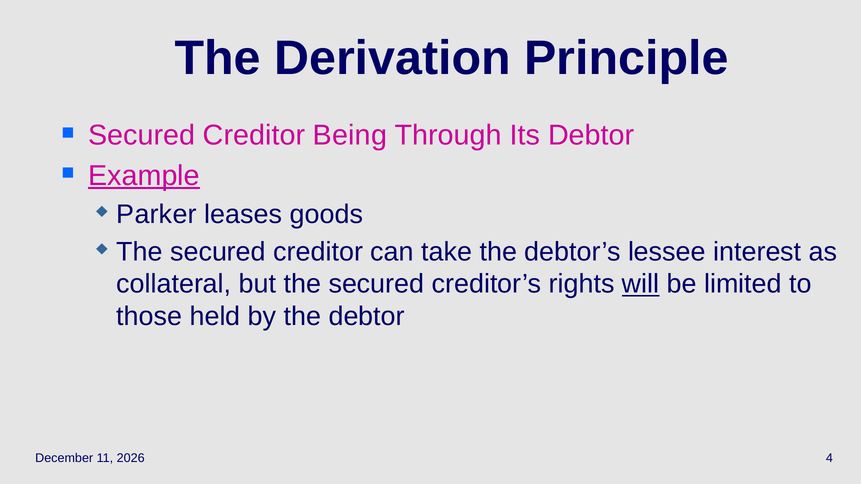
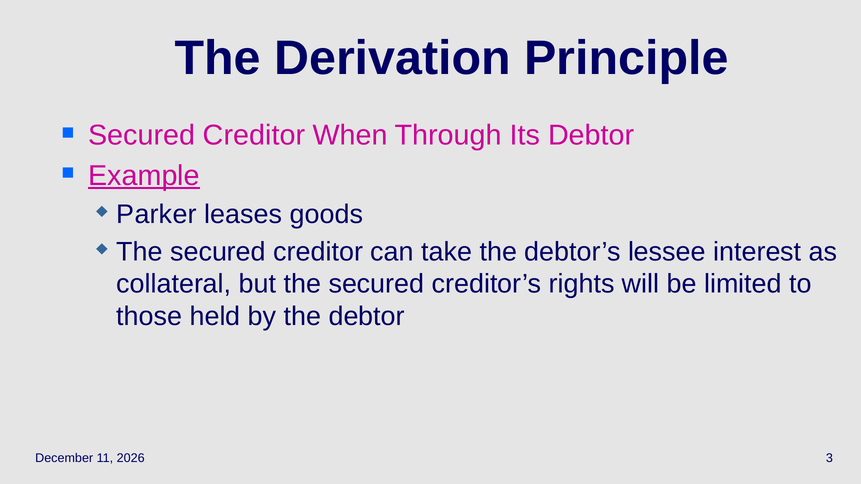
Being: Being -> When (350, 135)
will underline: present -> none (641, 284)
4: 4 -> 3 (829, 458)
